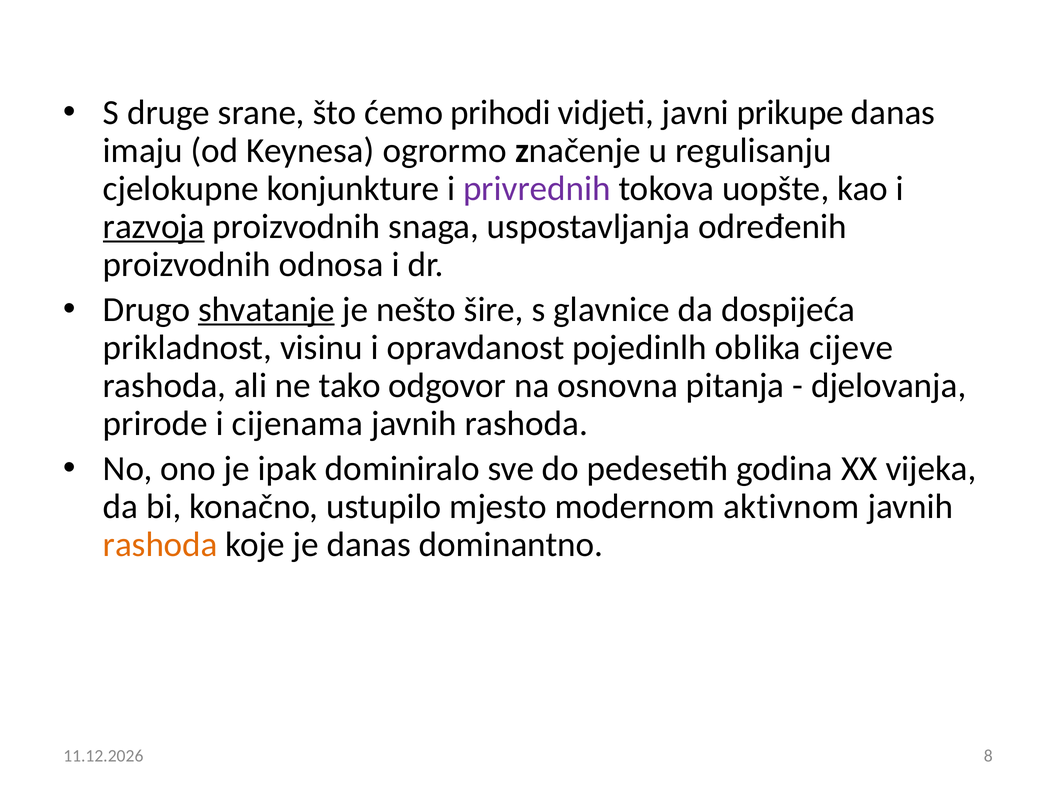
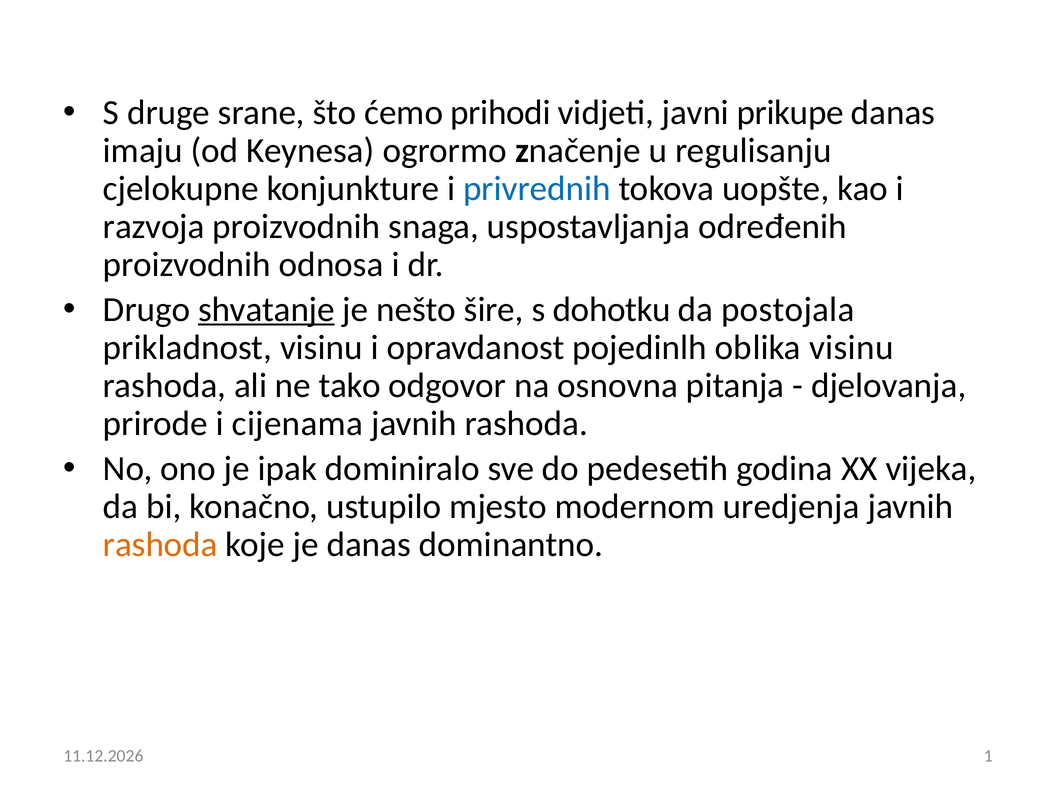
privrednih colour: purple -> blue (537, 188)
razvoja underline: present -> none (154, 226)
glavnice: glavnice -> dohotku (612, 309)
dospijeća: dospijeća -> postojala (788, 309)
oblika cijeve: cijeve -> visinu (851, 347)
aktivnom: aktivnom -> uredjenja (791, 506)
8: 8 -> 1 (988, 756)
